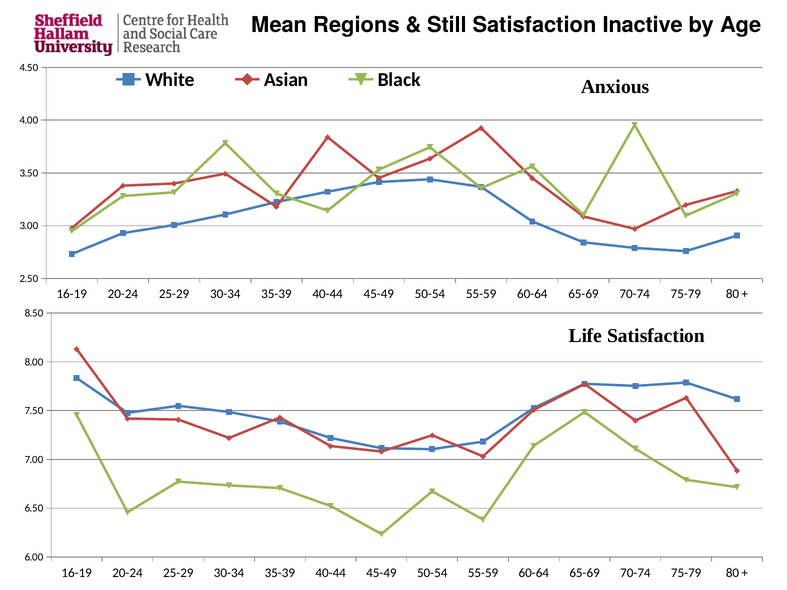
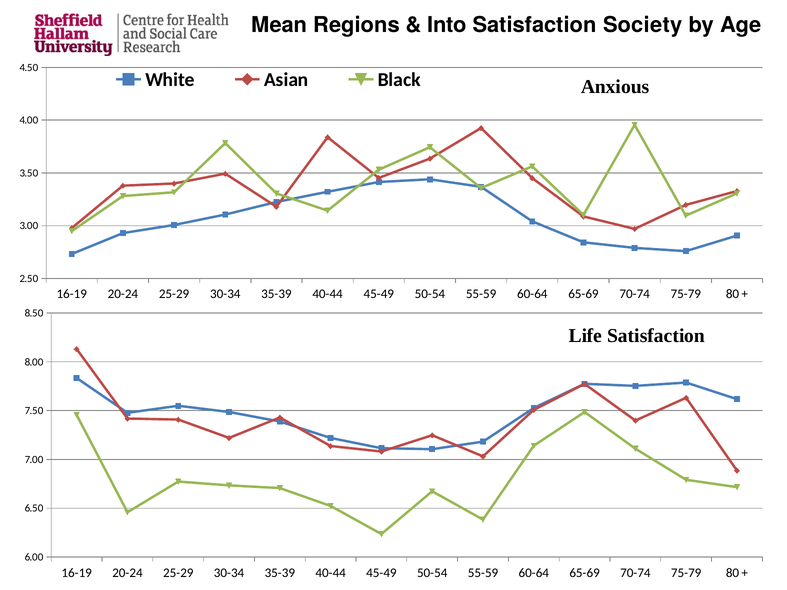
Still: Still -> Into (447, 25)
Inactive: Inactive -> Society (643, 25)
